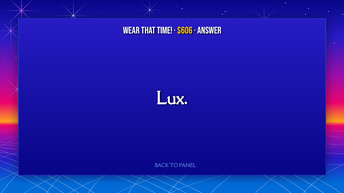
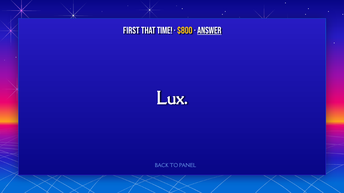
Wear: Wear -> First (131, 30)
$606: $606 -> $800 (185, 30)
ANSWER underline: none -> present (209, 30)
